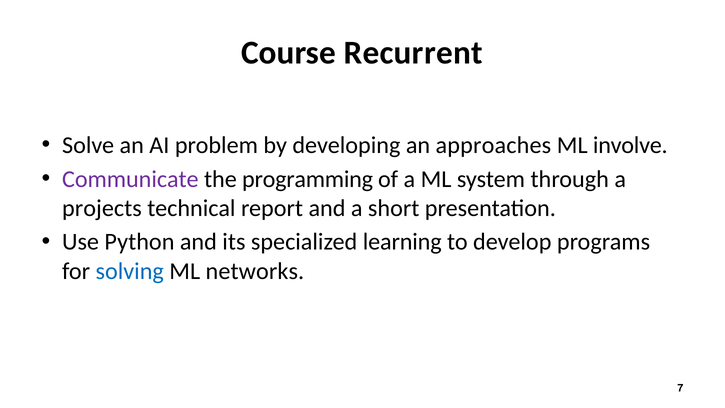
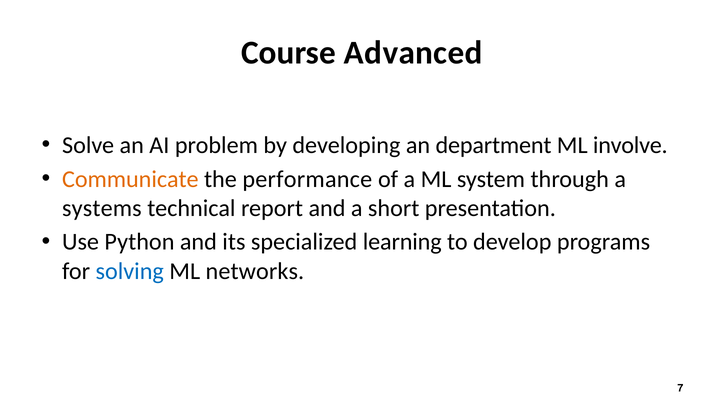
Recurrent: Recurrent -> Advanced (413, 53)
approaches: approaches -> department (494, 145)
Communicate colour: purple -> orange (130, 179)
programming: programming -> performance (307, 179)
projects: projects -> systems (102, 208)
